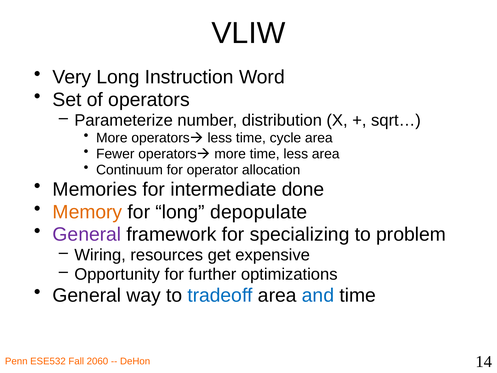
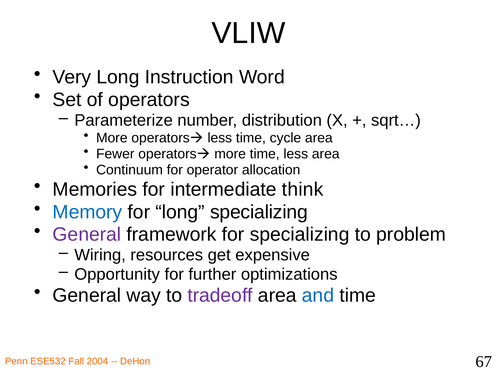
done: done -> think (303, 189)
Memory colour: orange -> blue (87, 212)
long depopulate: depopulate -> specializing (259, 212)
tradeoff colour: blue -> purple (220, 295)
2060: 2060 -> 2004 (97, 361)
14: 14 -> 67 (484, 361)
